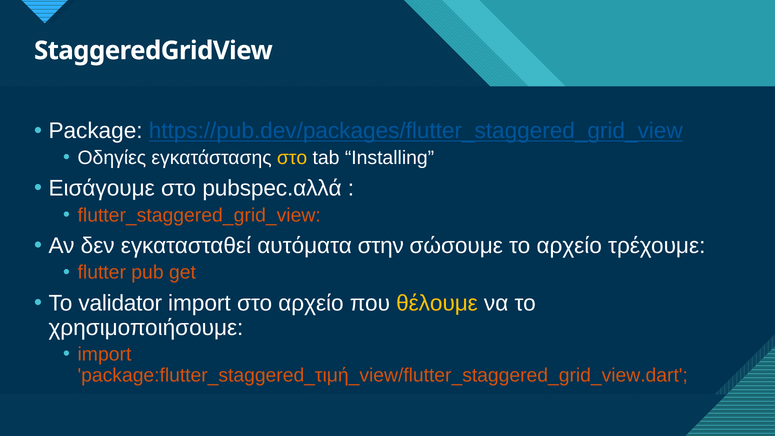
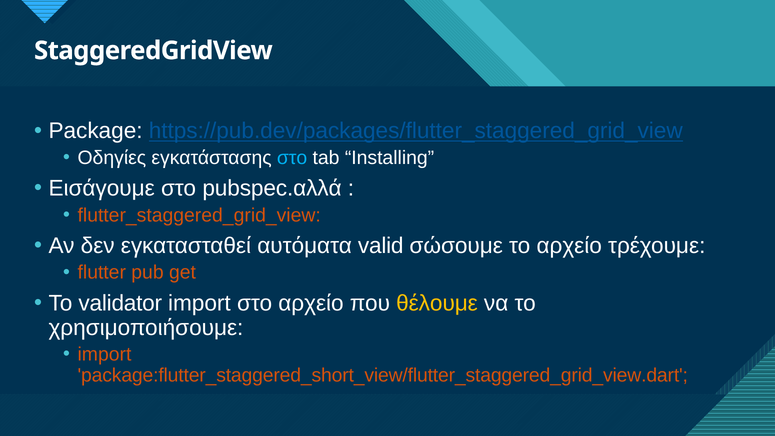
στο colour: yellow -> light blue (292, 158)
στην: στην -> valid (381, 246)
package:flutter_staggered_τιμή_view/flutter_staggered_grid_view.dart: package:flutter_staggered_τιμή_view/flutter_staggered_grid_view.dart -> package:flutter_staggered_short_view/flutter_staggered_grid_view.dart (383, 375)
